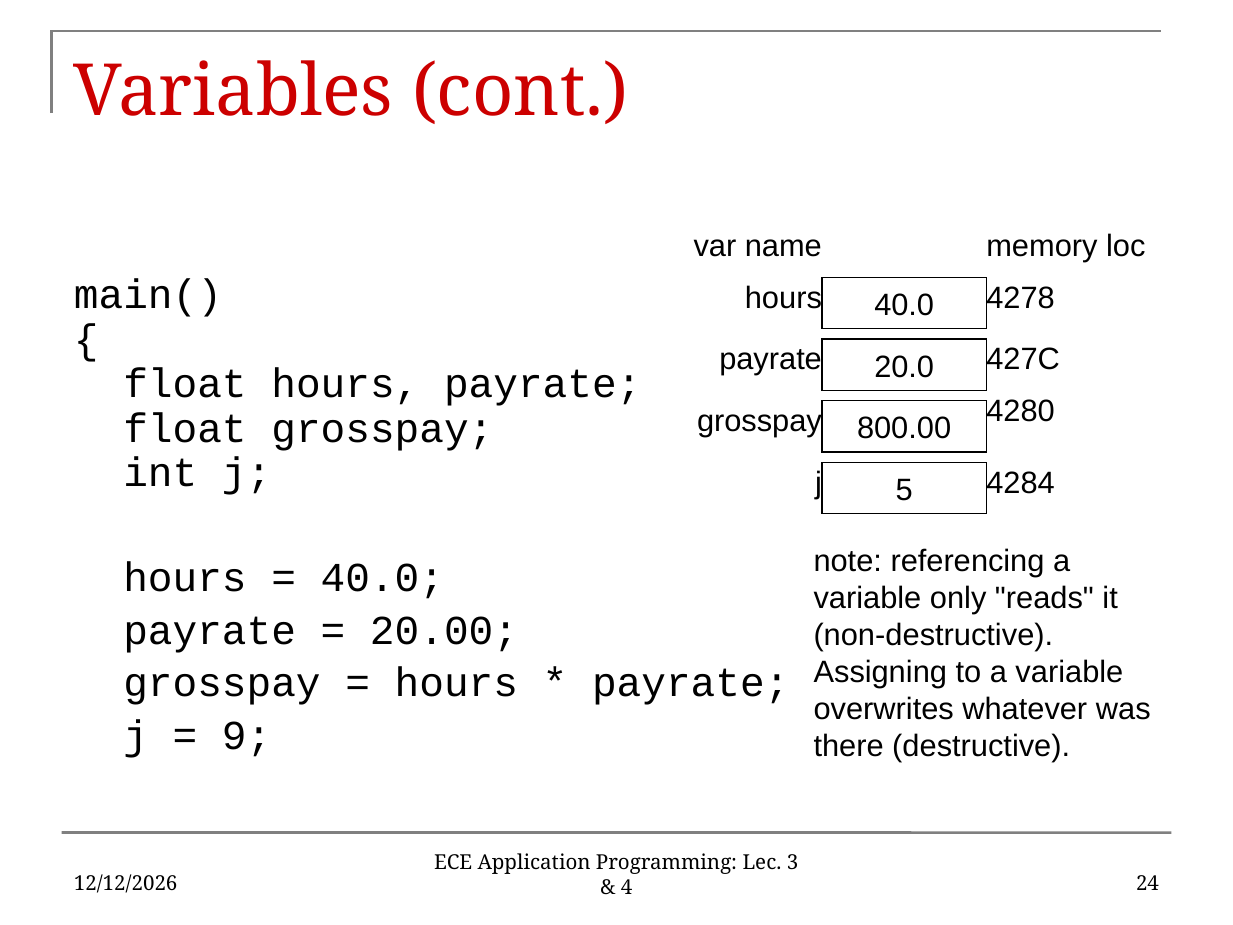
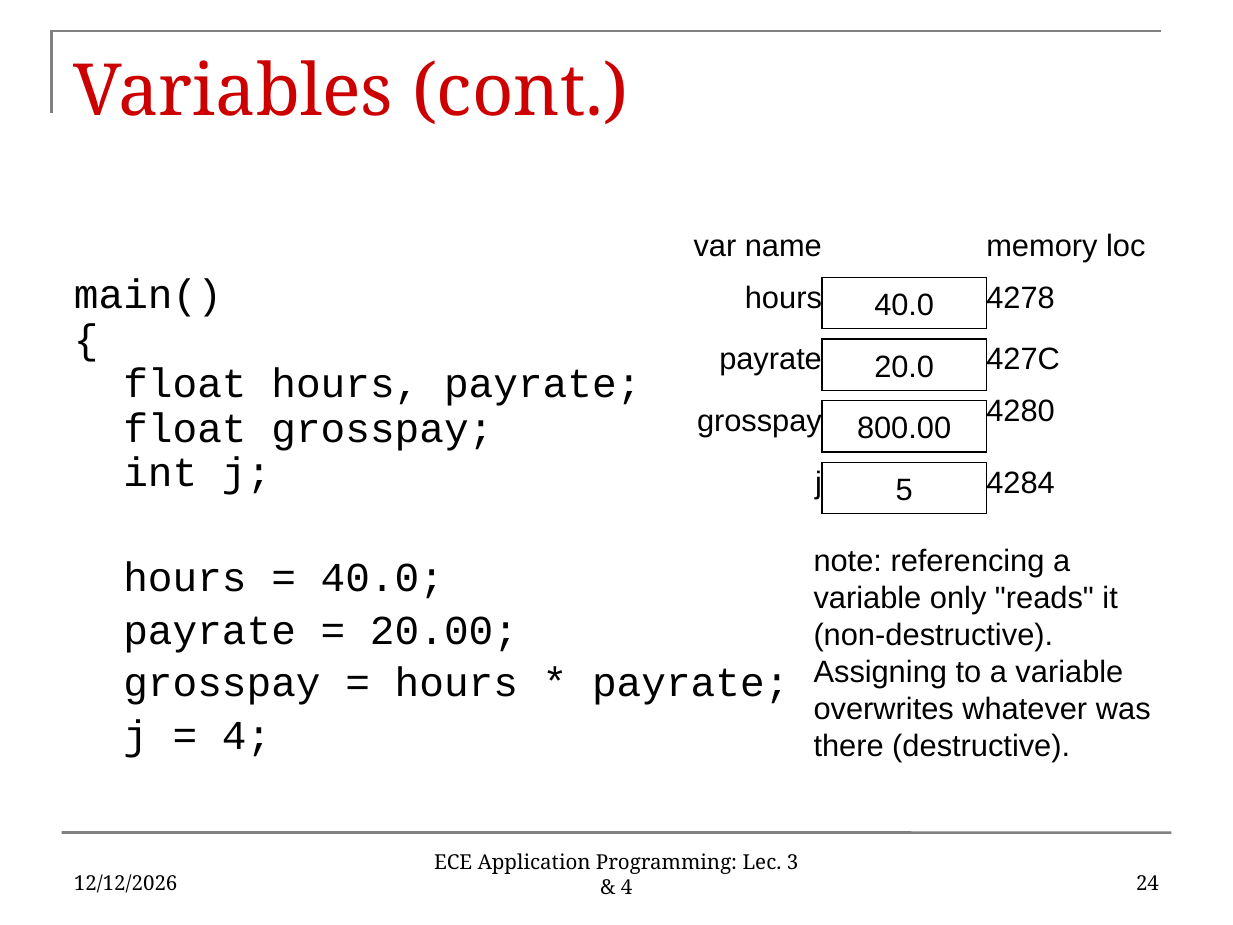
9: 9 -> 4 (247, 736)
